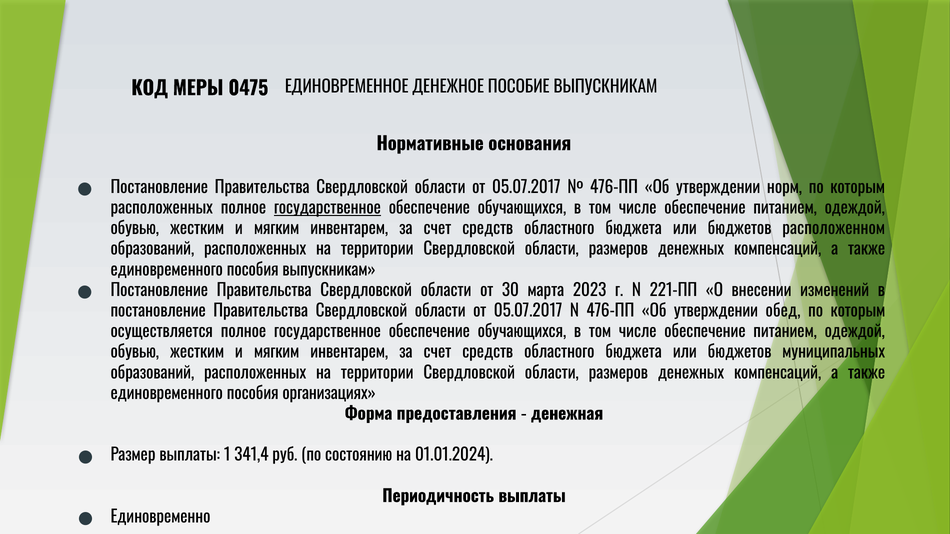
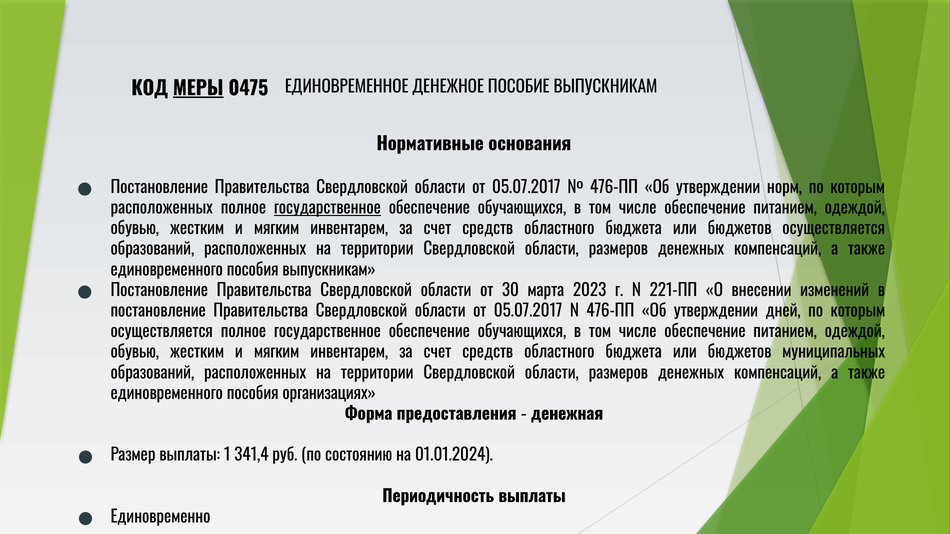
МЕРЫ underline: none -> present (198, 89)
бюджетов расположенном: расположенном -> осуществляется (834, 229)
обед: обед -> дней (783, 311)
